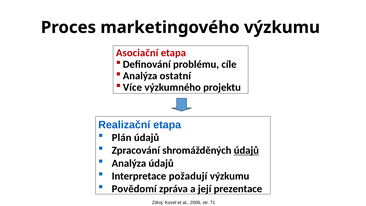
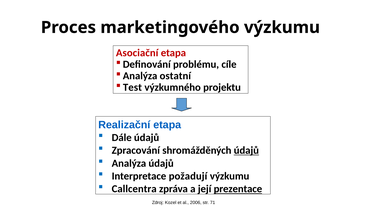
Více: Více -> Test (132, 87)
Plán: Plán -> Dále (122, 138)
Povědomí: Povědomí -> Callcentra (134, 189)
prezentace underline: none -> present (238, 189)
